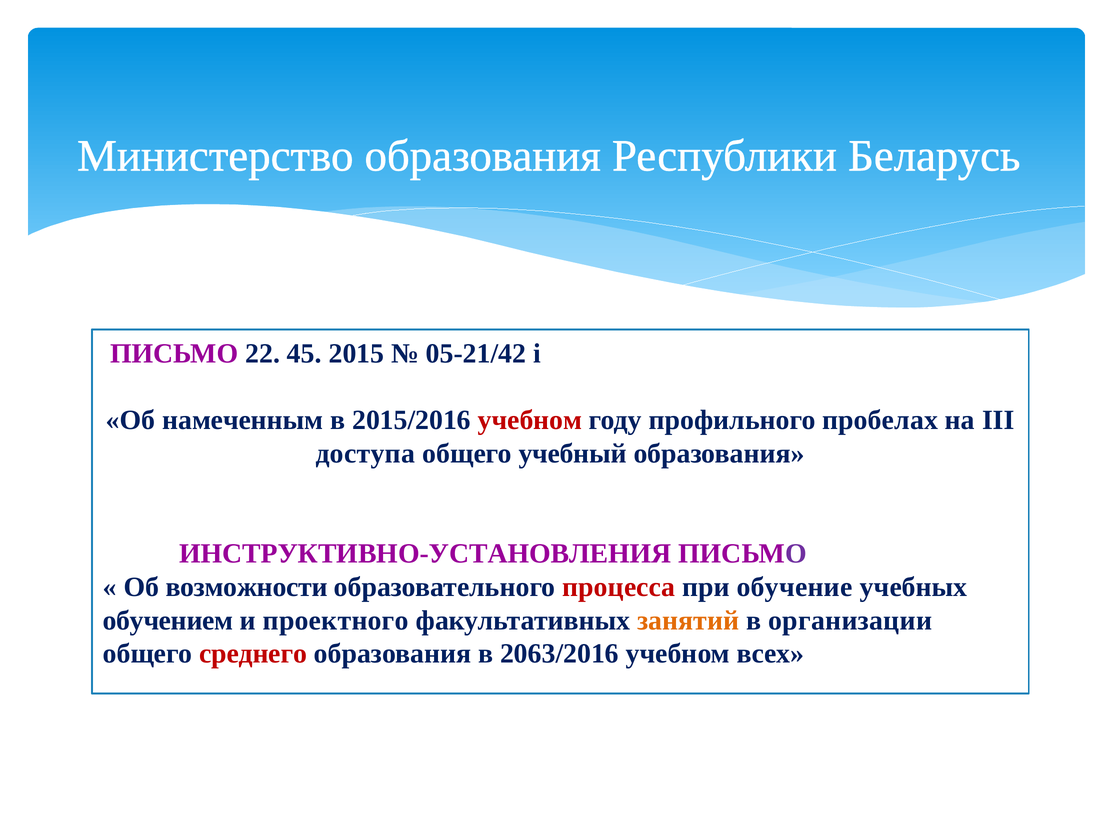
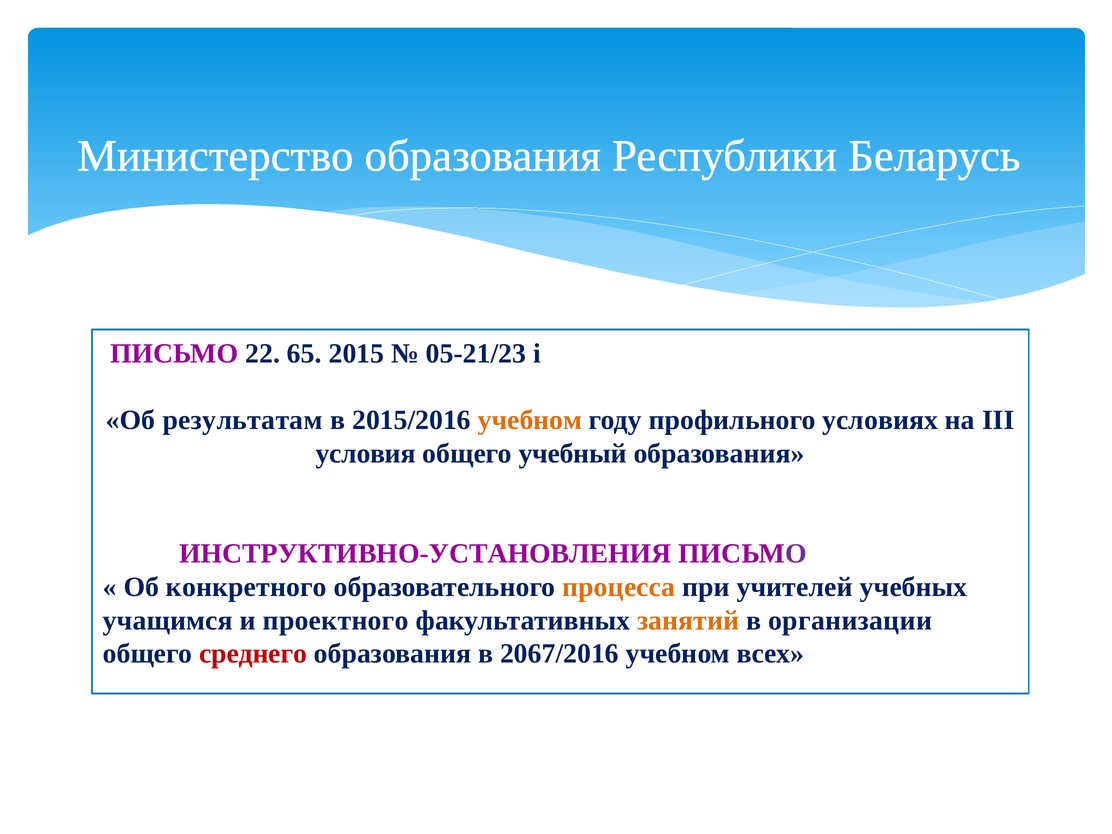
45: 45 -> 65 (304, 353)
05-21/42: 05-21/42 -> 05-21/23 (476, 353)
намеченным: намеченным -> результатам (243, 420)
учебном colour: red -> orange (530, 420)
пробелах: пробелах -> условиях (880, 420)
доступа: доступа -> условия (366, 454)
возможности: возможности -> конкретного (246, 587)
процесса colour: red -> orange (619, 587)
обучение: обучение -> учителей (795, 587)
обучением: обучением -> учащимся (168, 620)
2063/2016: 2063/2016 -> 2067/2016 (559, 654)
